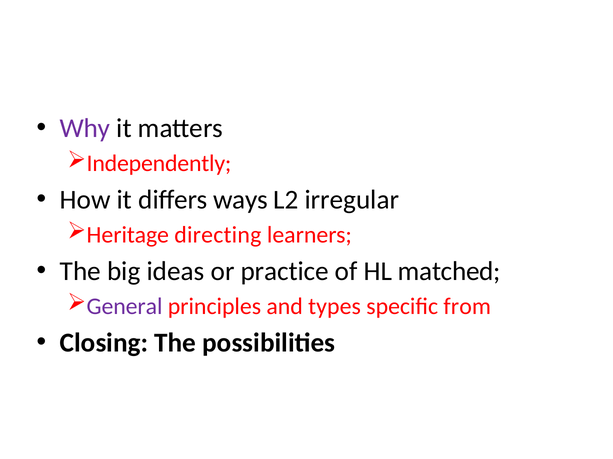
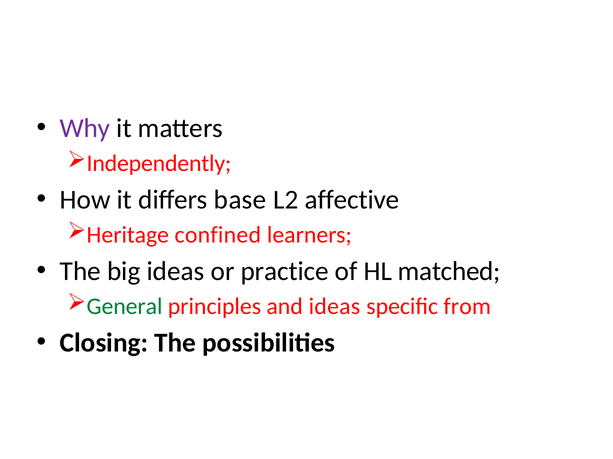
ways: ways -> base (240, 200)
irregular: irregular -> affective (352, 200)
directing: directing -> confined (218, 235)
General colour: purple -> green (125, 307)
and types: types -> ideas (334, 307)
